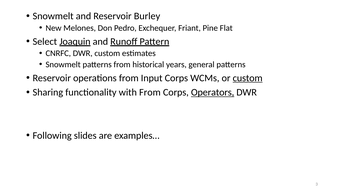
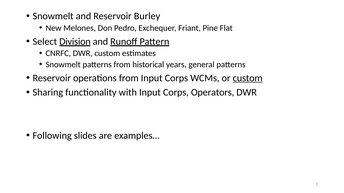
Joaquin: Joaquin -> Division (75, 42)
with From: From -> Input (150, 93)
Operators underline: present -> none (213, 93)
